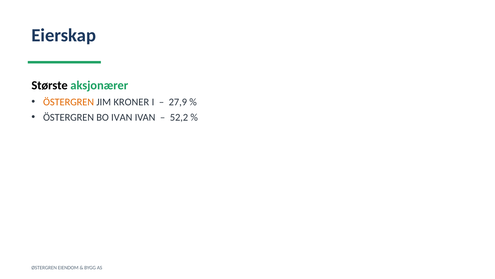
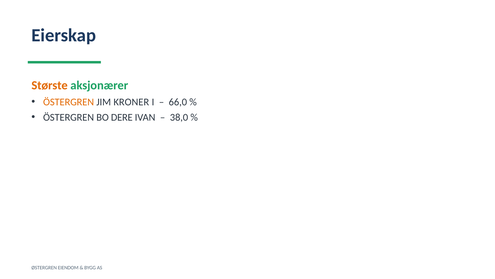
Største colour: black -> orange (50, 85)
27,9: 27,9 -> 66,0 (178, 102)
BO IVAN: IVAN -> DERE (122, 117)
52,2: 52,2 -> 38,0 (179, 117)
